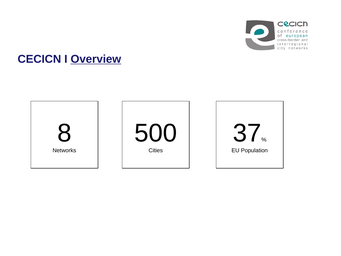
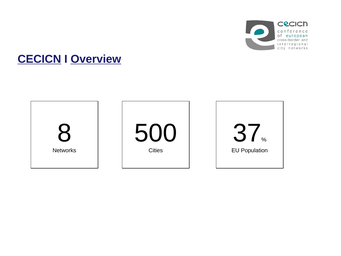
CECICN underline: none -> present (39, 59)
